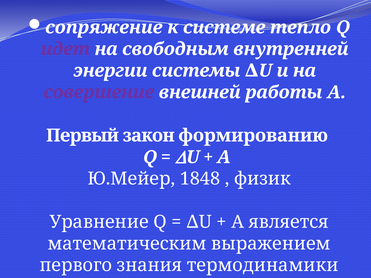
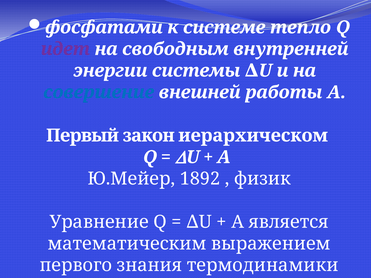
сопряжение: сопряжение -> фосфатами (104, 27)
совершение colour: purple -> blue (99, 92)
формированию: формированию -> иерархическом (253, 136)
1848: 1848 -> 1892 (200, 179)
